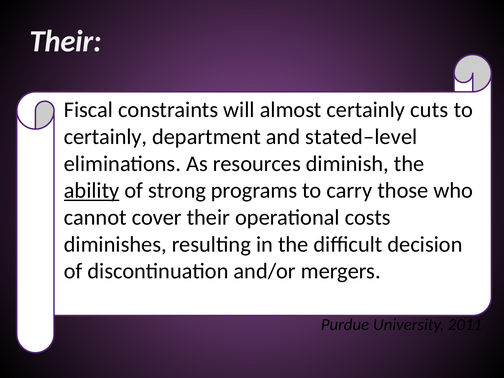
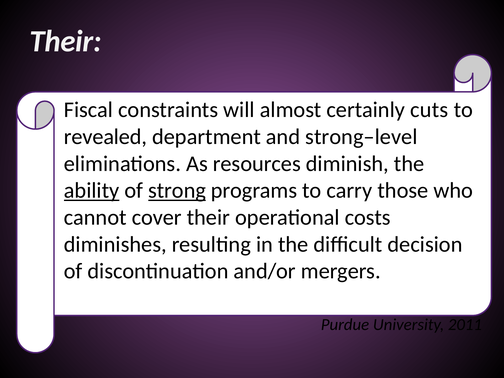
certainly: certainly -> revealed (105, 137)
stated–level: stated–level -> strong–level (361, 137)
strong underline: none -> present (177, 191)
